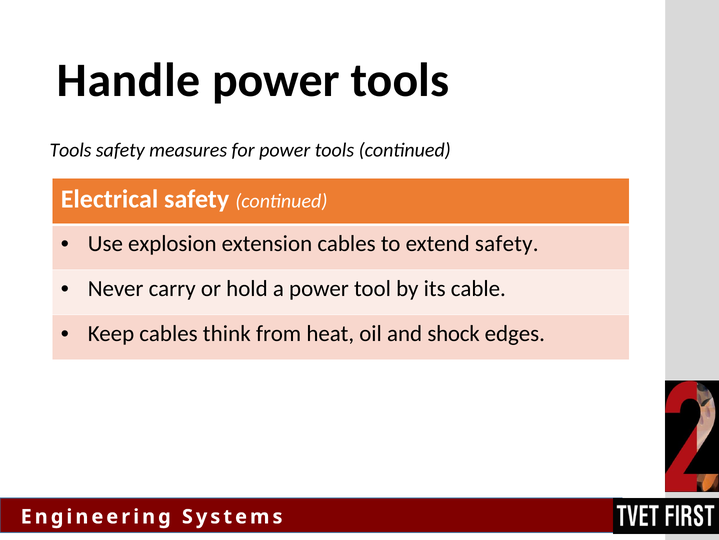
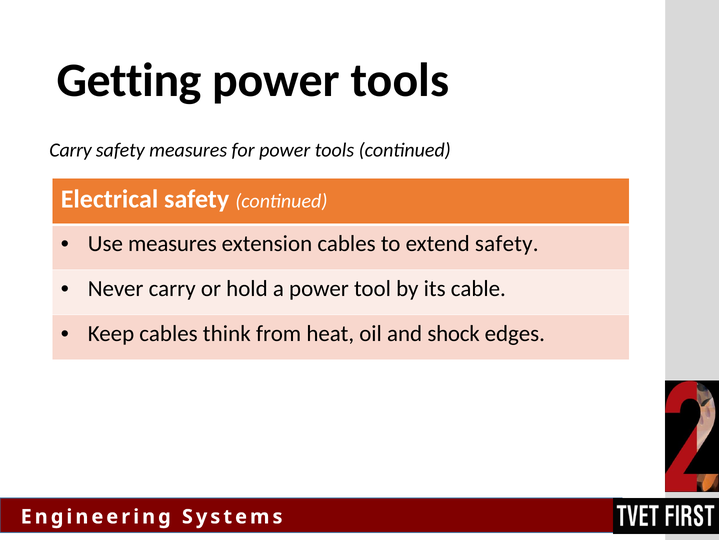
Handle: Handle -> Getting (129, 81)
Tools: Tools -> Carry (71, 150)
Use explosion: explosion -> measures (172, 243)
